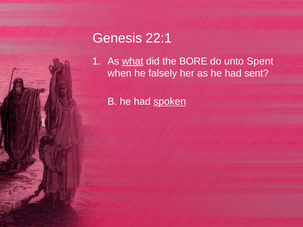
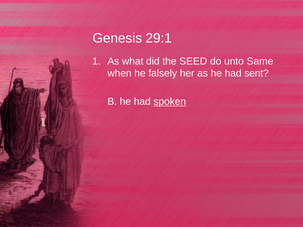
22:1: 22:1 -> 29:1 (159, 38)
what underline: present -> none (133, 61)
BORE: BORE -> SEED (193, 61)
Spent: Spent -> Same (260, 61)
